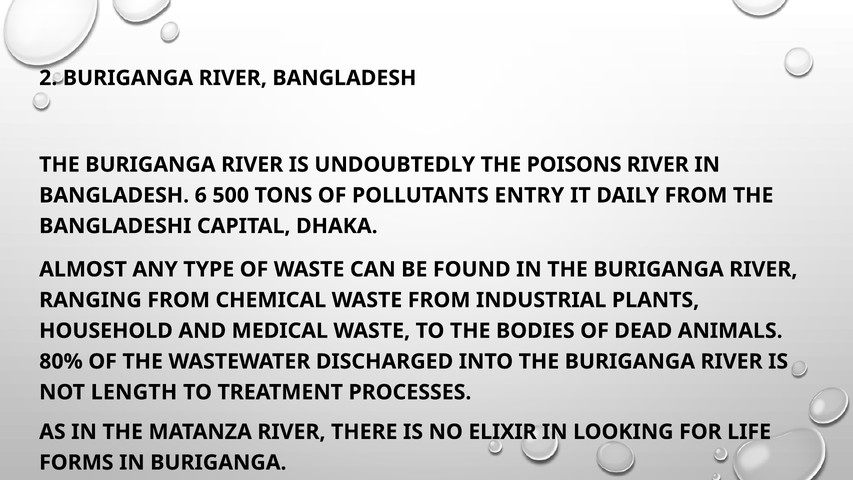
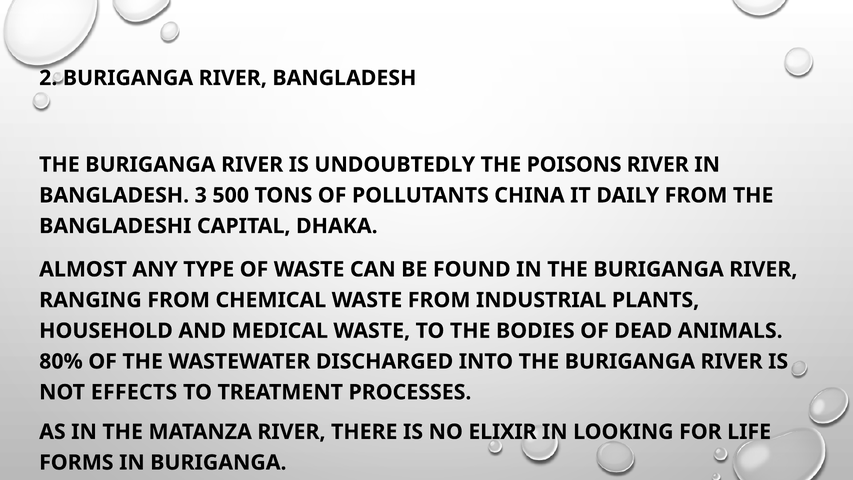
6: 6 -> 3 (201, 195)
ENTRY: ENTRY -> CHINA (529, 195)
LENGTH: LENGTH -> EFFECTS (134, 392)
